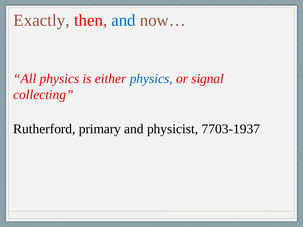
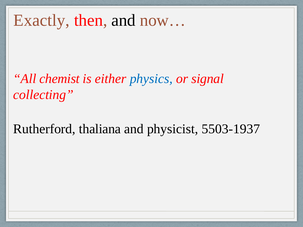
and colour: blue -> black (124, 20)
All physics: physics -> chemist (60, 79)
primary: primary -> thaliana (100, 129)
7703-1937: 7703-1937 -> 5503-1937 (231, 129)
